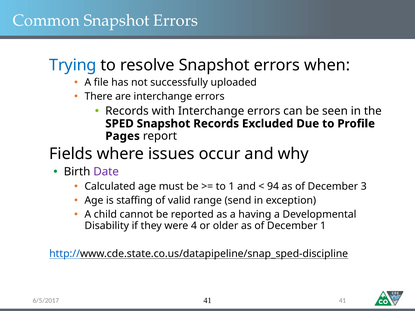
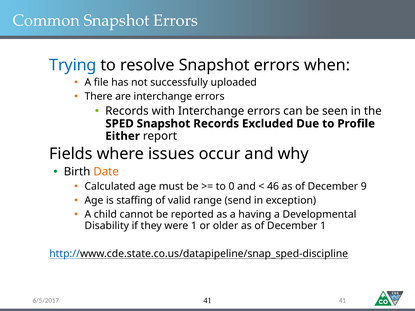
Pages: Pages -> Either (123, 136)
Date colour: purple -> orange (106, 172)
to 1: 1 -> 0 (232, 187)
94: 94 -> 46 (273, 187)
3: 3 -> 9 (364, 187)
were 4: 4 -> 1 (194, 226)
